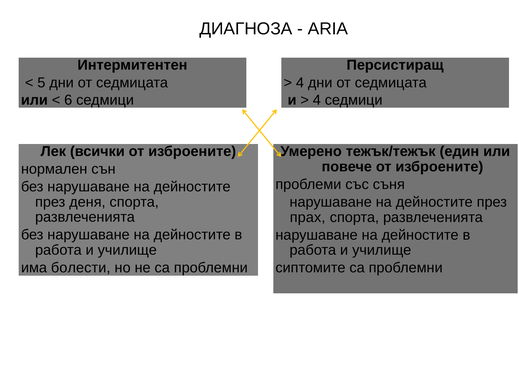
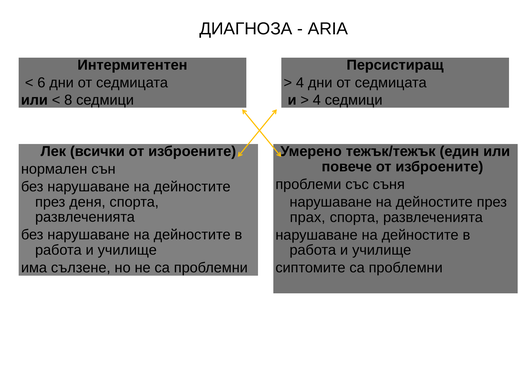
5: 5 -> 6 (41, 83)
6: 6 -> 8 (68, 100)
болести: болести -> сълзене (81, 268)
